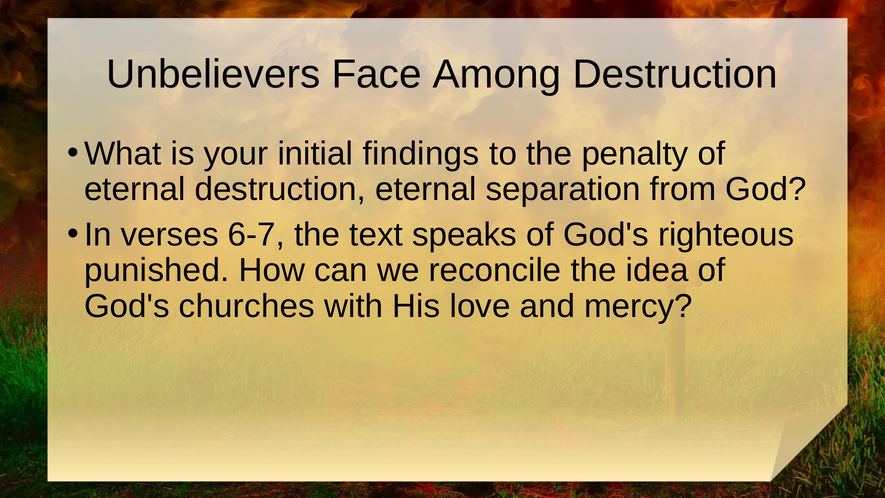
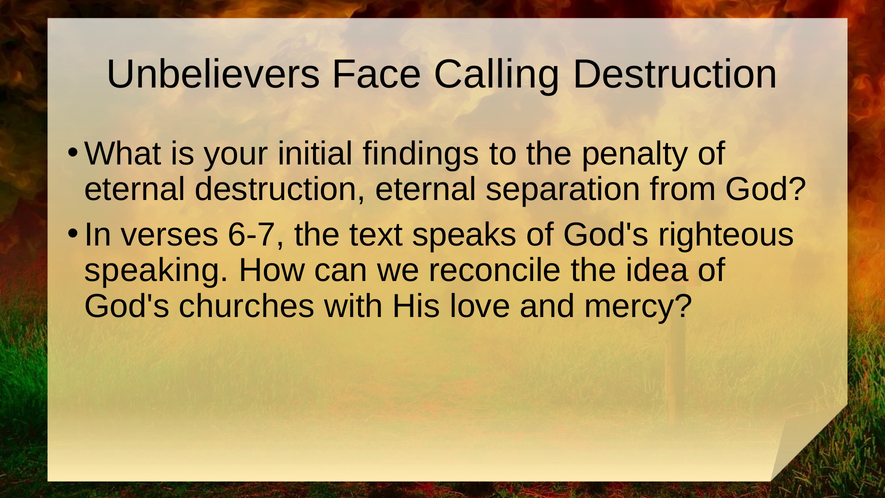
Among: Among -> Calling (497, 74)
punished: punished -> speaking (157, 270)
